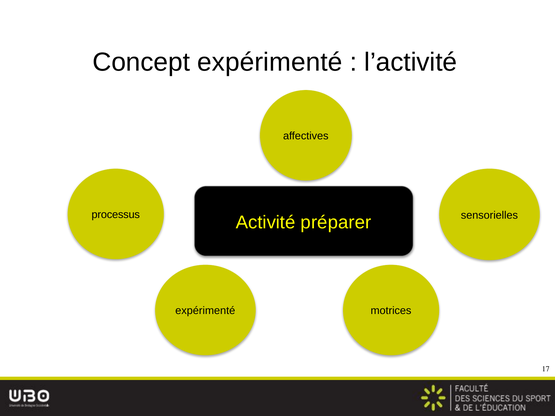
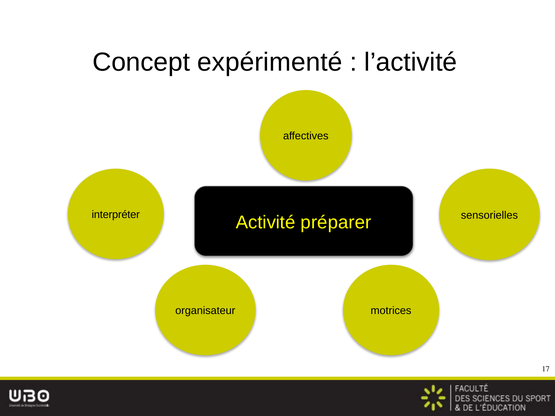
processus: processus -> interpréter (116, 215)
expérimenté: expérimenté -> organisateur (205, 311)
